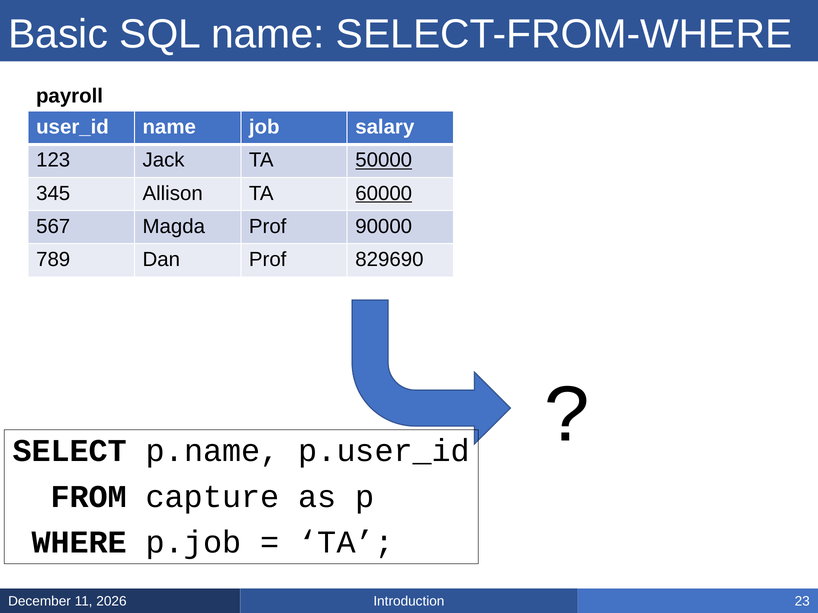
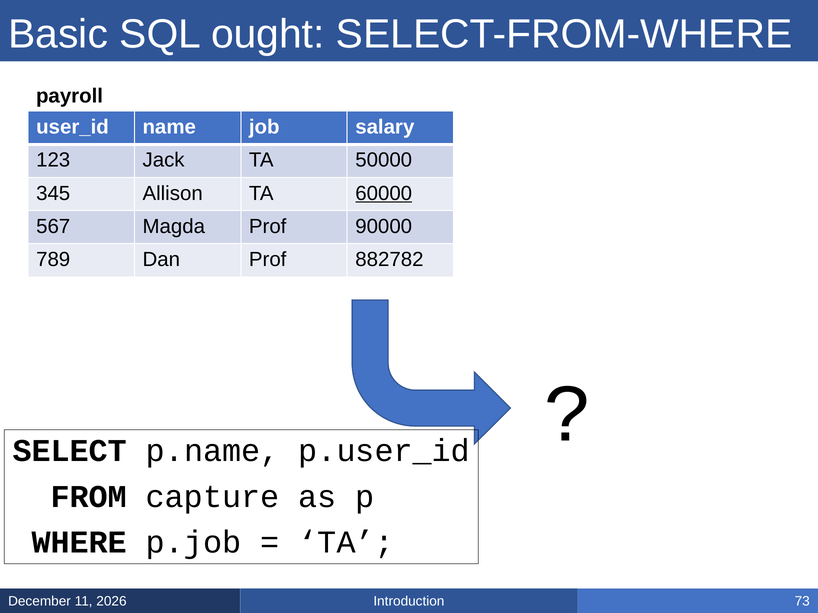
SQL name: name -> ought (268, 34)
50000 underline: present -> none (384, 160)
829690: 829690 -> 882782 (389, 260)
23: 23 -> 73 (802, 602)
